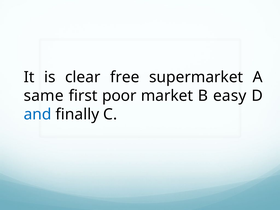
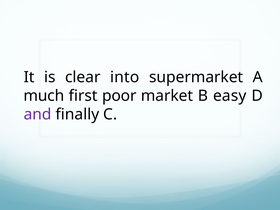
free: free -> into (125, 77)
same: same -> much (44, 96)
and colour: blue -> purple (38, 114)
